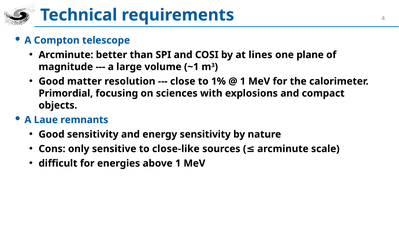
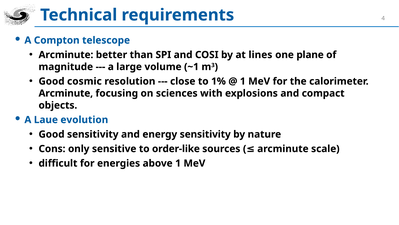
matter: matter -> cosmic (84, 81)
Primordial: Primordial -> Arcminute (66, 93)
remnants: remnants -> evolution (84, 120)
close-like: close-like -> order-like (176, 148)
